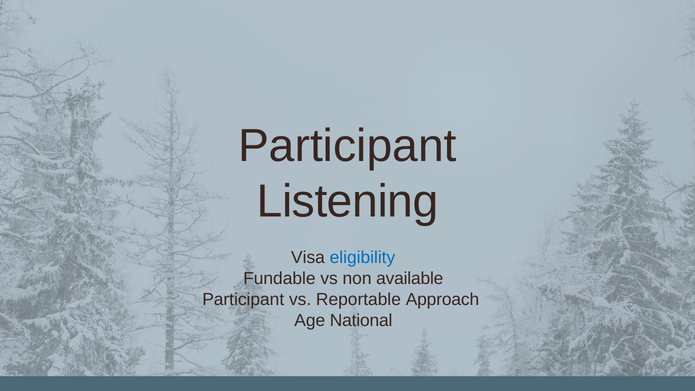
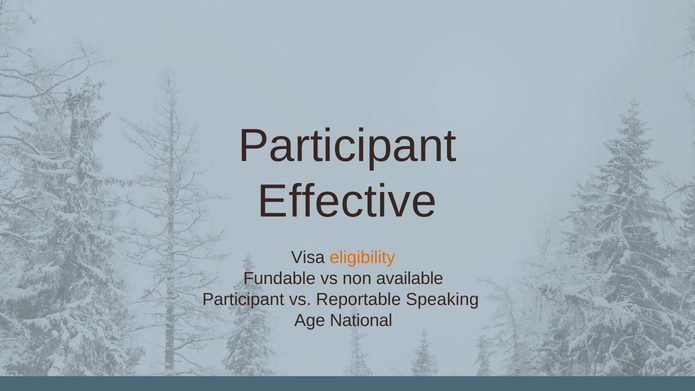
Listening: Listening -> Effective (347, 201)
eligibility colour: blue -> orange (362, 258)
Approach: Approach -> Speaking (442, 299)
